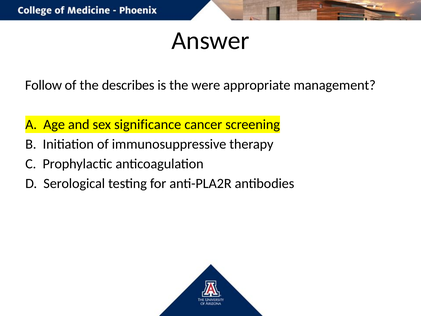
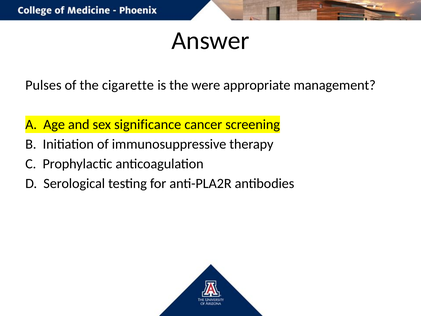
Follow: Follow -> Pulses (43, 85)
describes: describes -> cigarette (128, 85)
